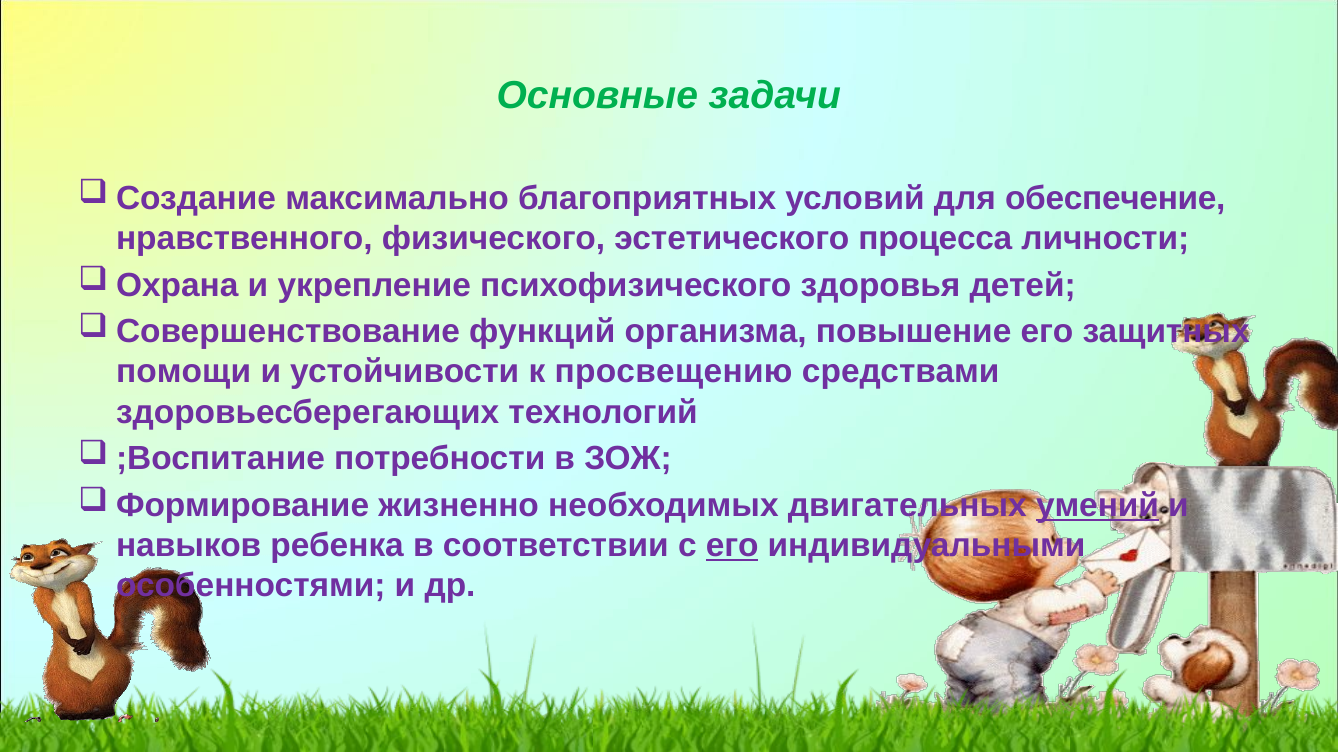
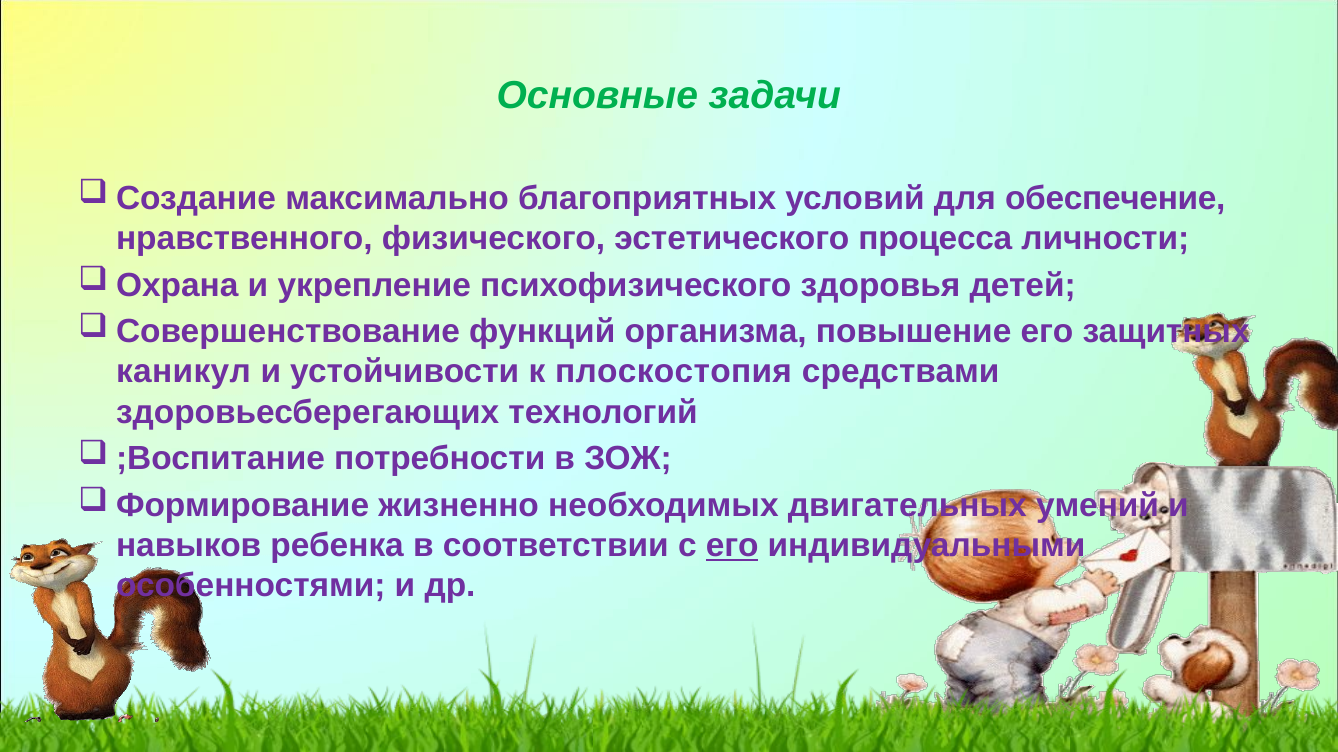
помощи: помощи -> каникул (183, 372)
просвещению: просвещению -> плоскостопия (673, 372)
умений underline: present -> none (1097, 506)
